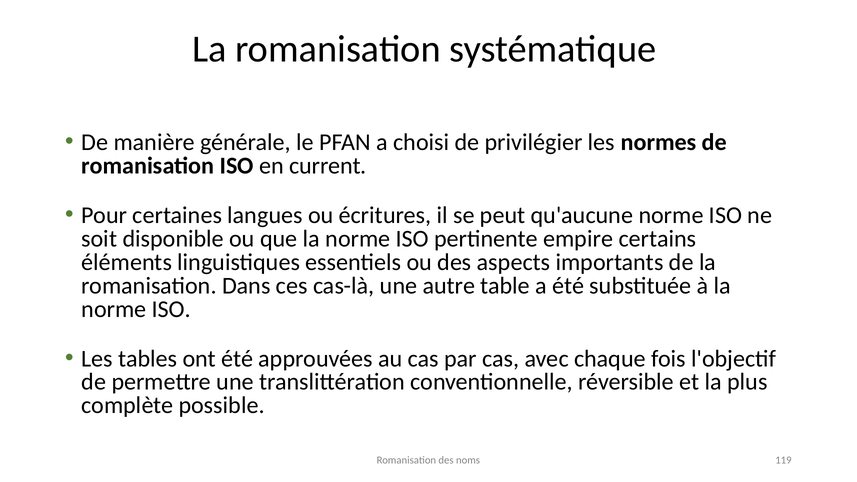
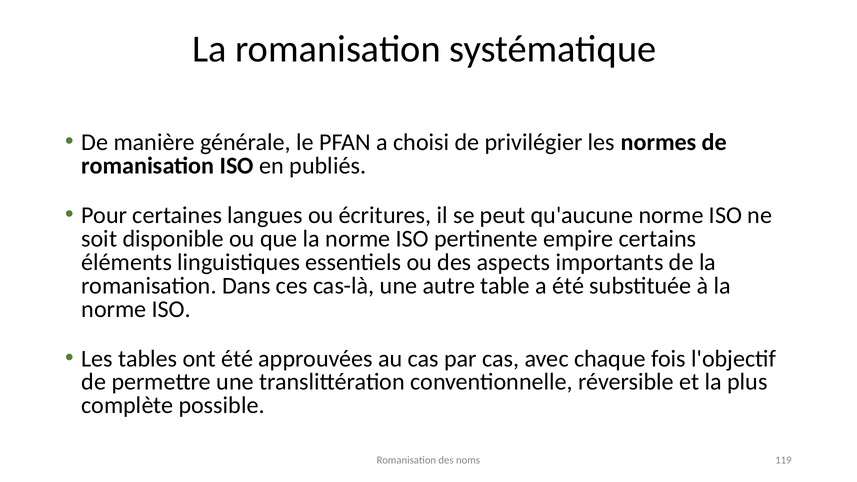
current: current -> publiés (328, 166)
